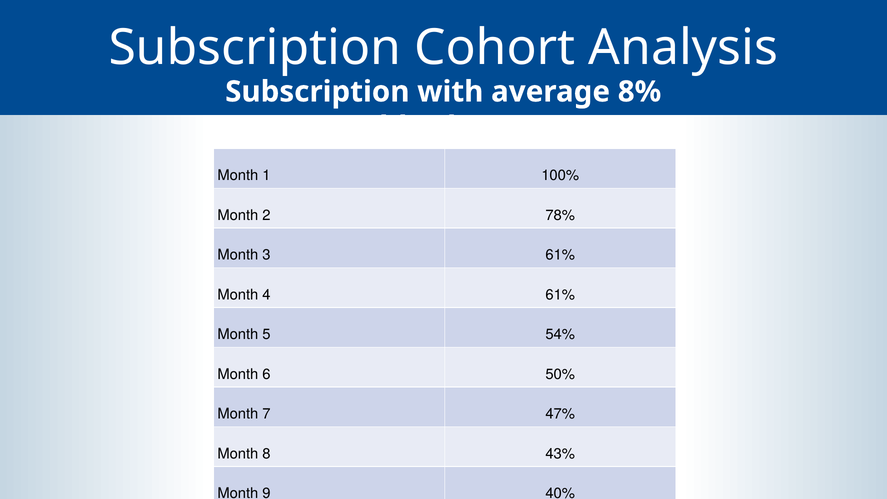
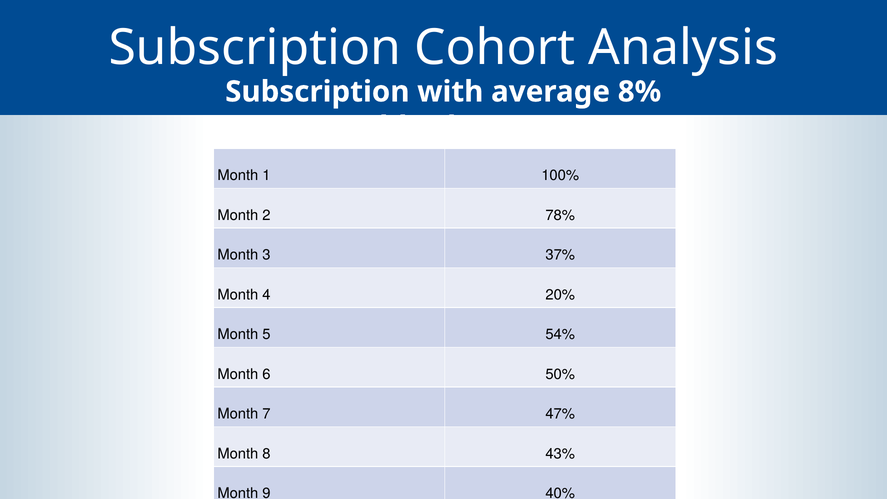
3 61%: 61% -> 37% (560, 255)
4 61%: 61% -> 20% (560, 295)
